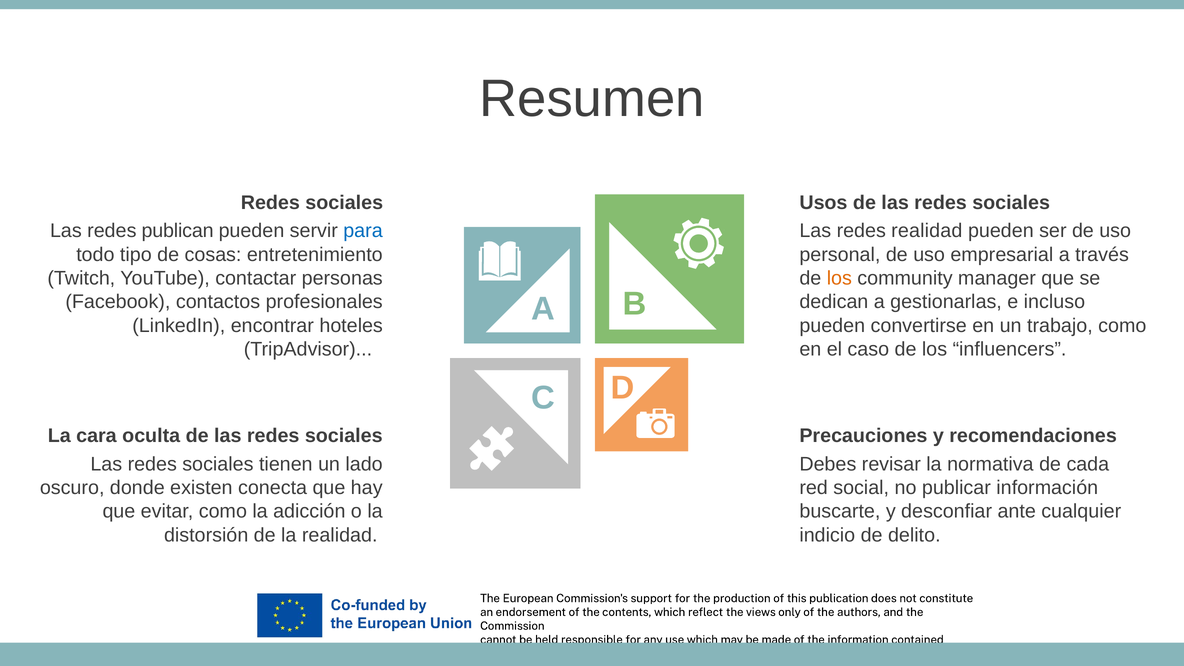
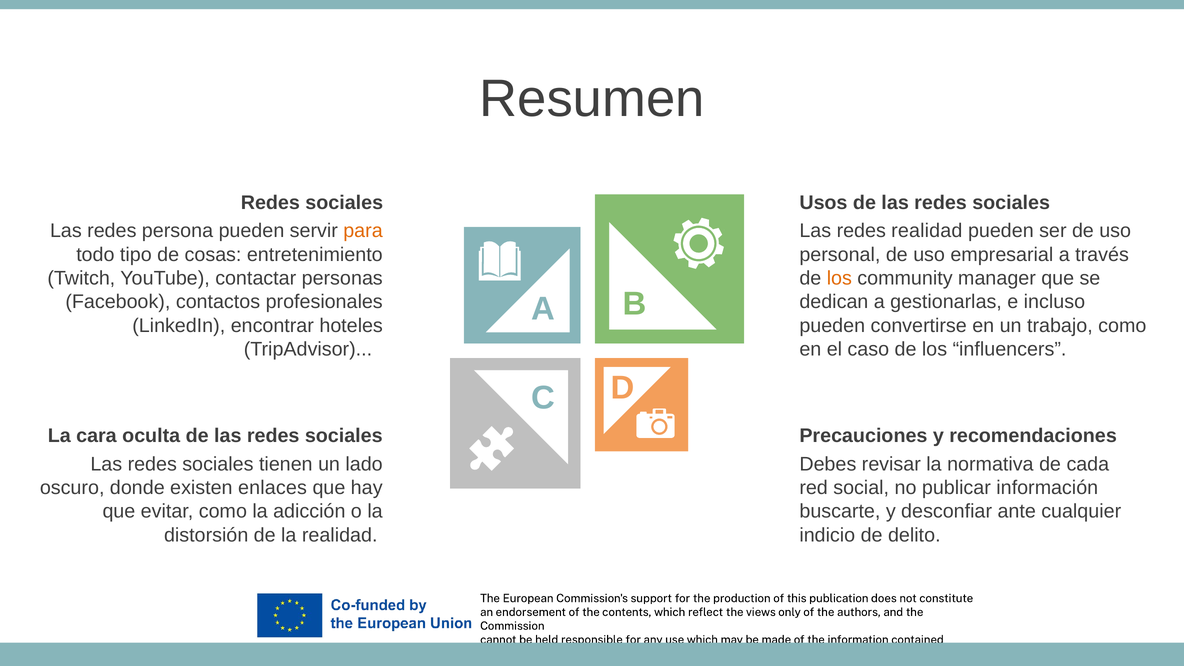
publican: publican -> persona (177, 231)
para colour: blue -> orange (363, 231)
conecta: conecta -> enlaces (272, 488)
